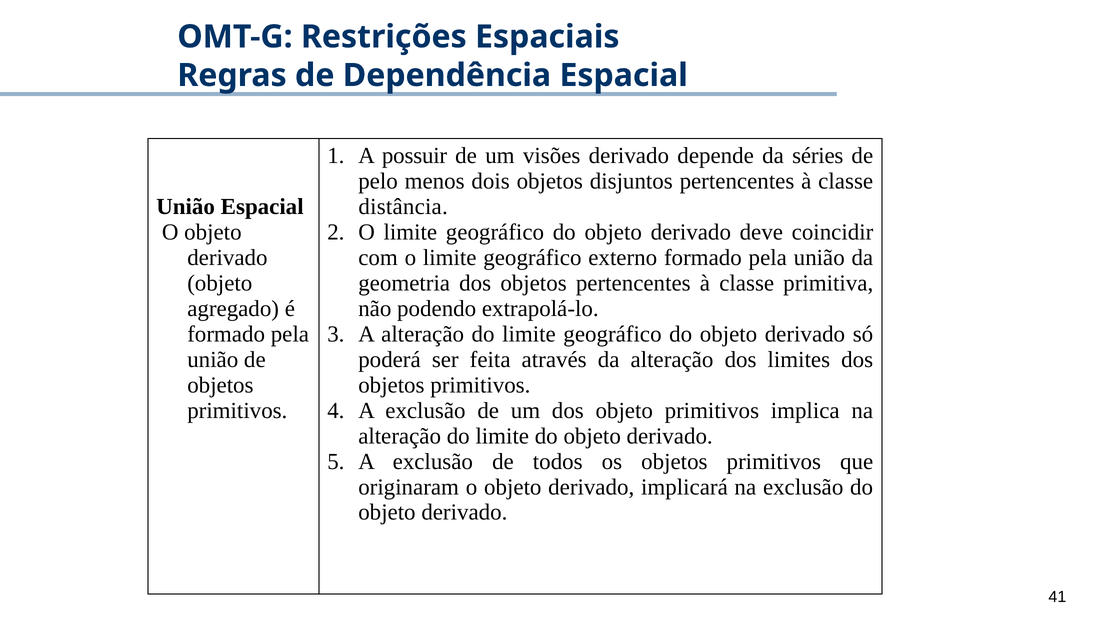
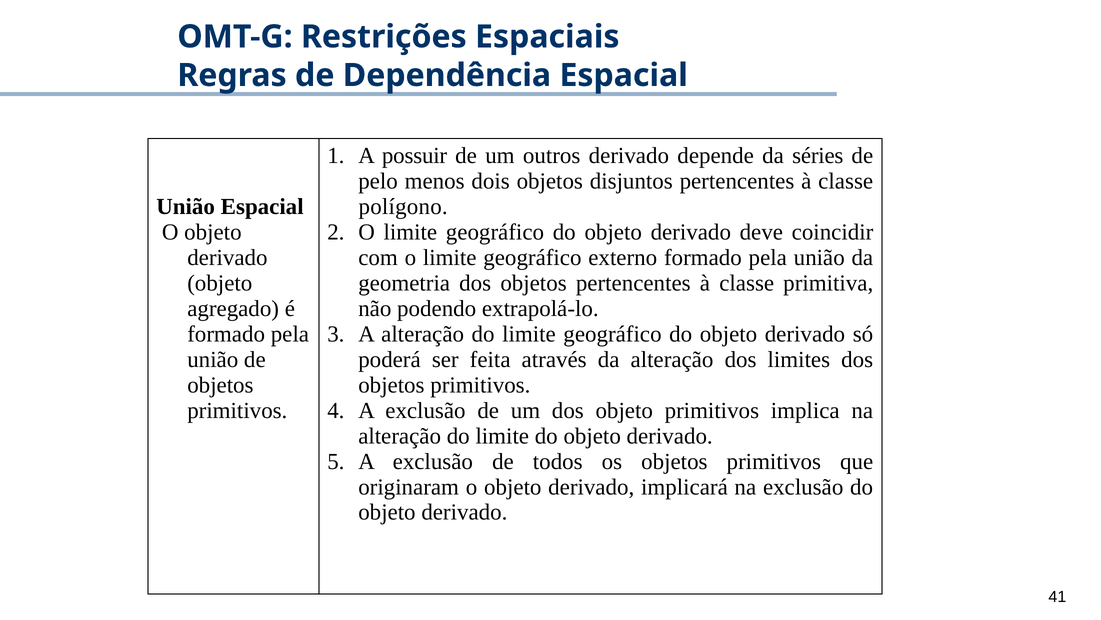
visões: visões -> outros (552, 155)
distância: distância -> polígono (403, 206)
